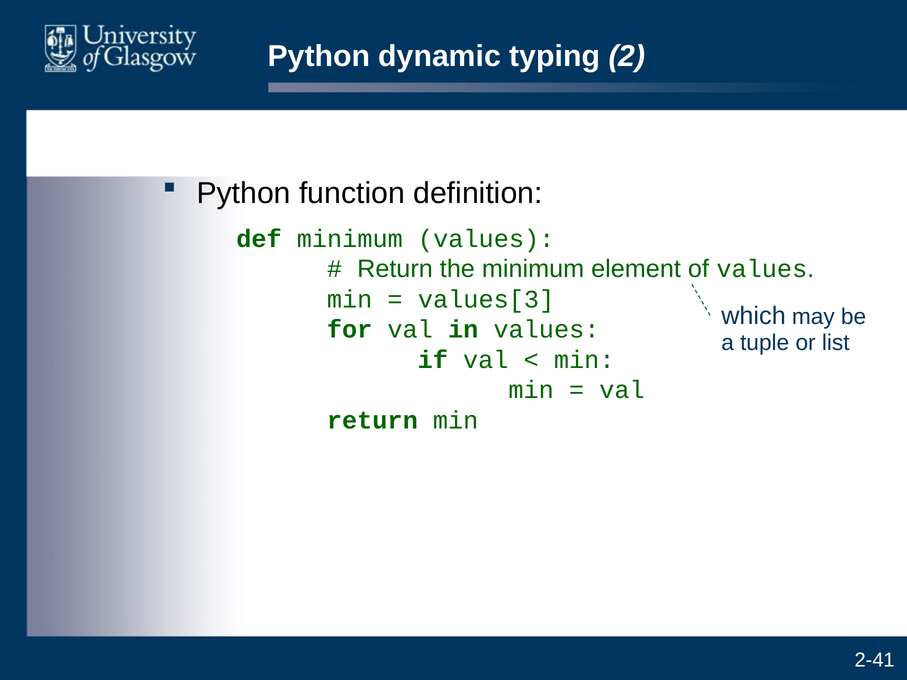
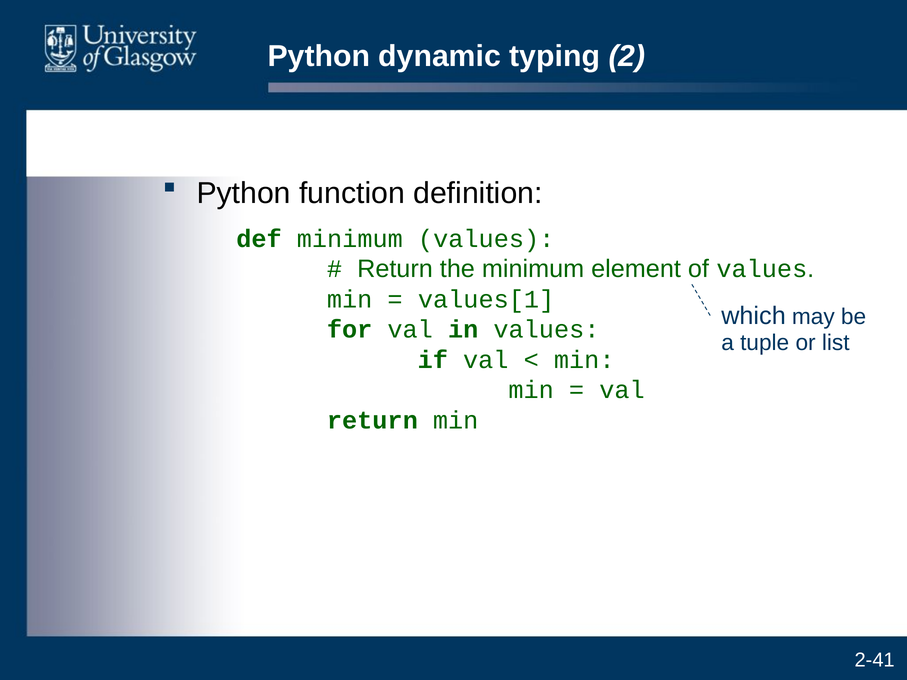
values[3: values[3 -> values[1 (486, 299)
